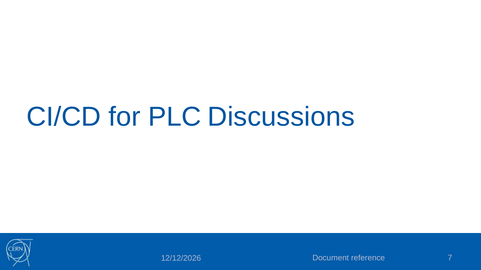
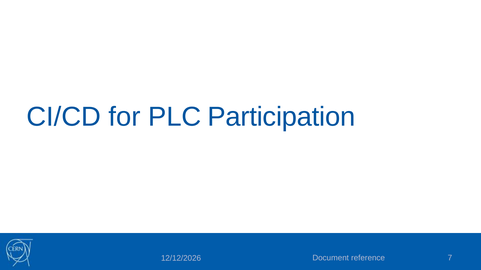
Discussions: Discussions -> Participation (281, 117)
